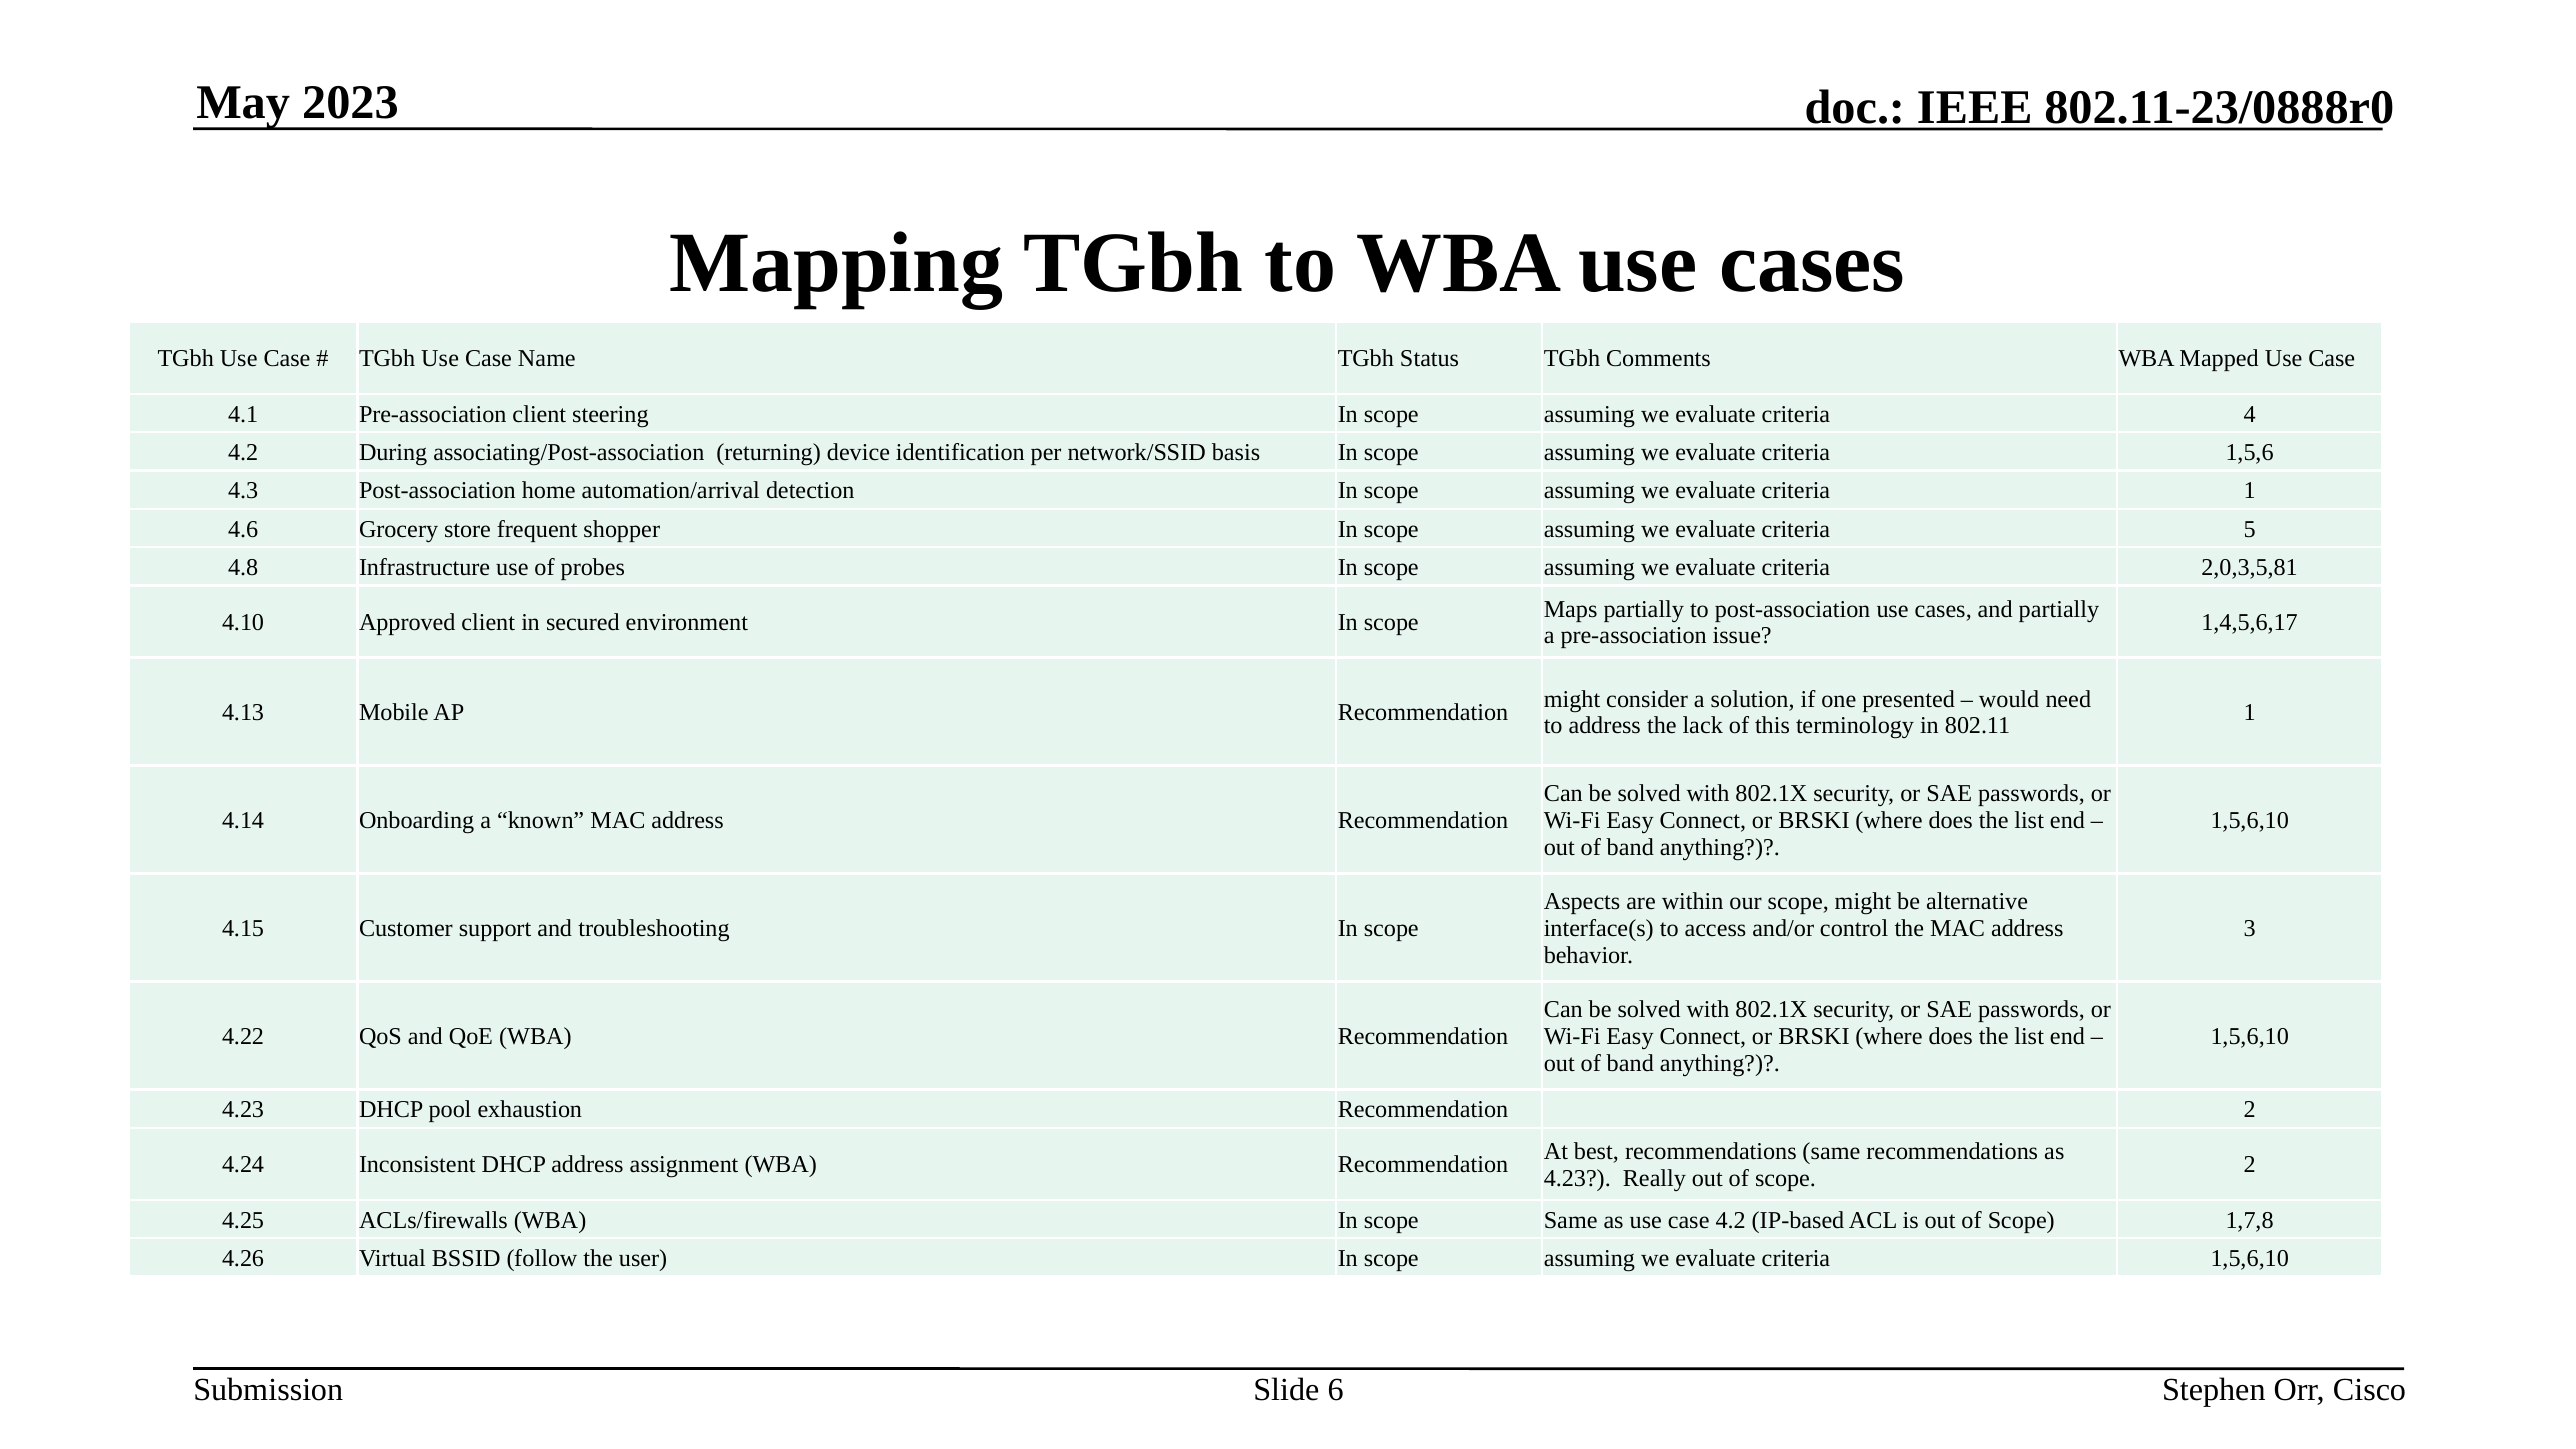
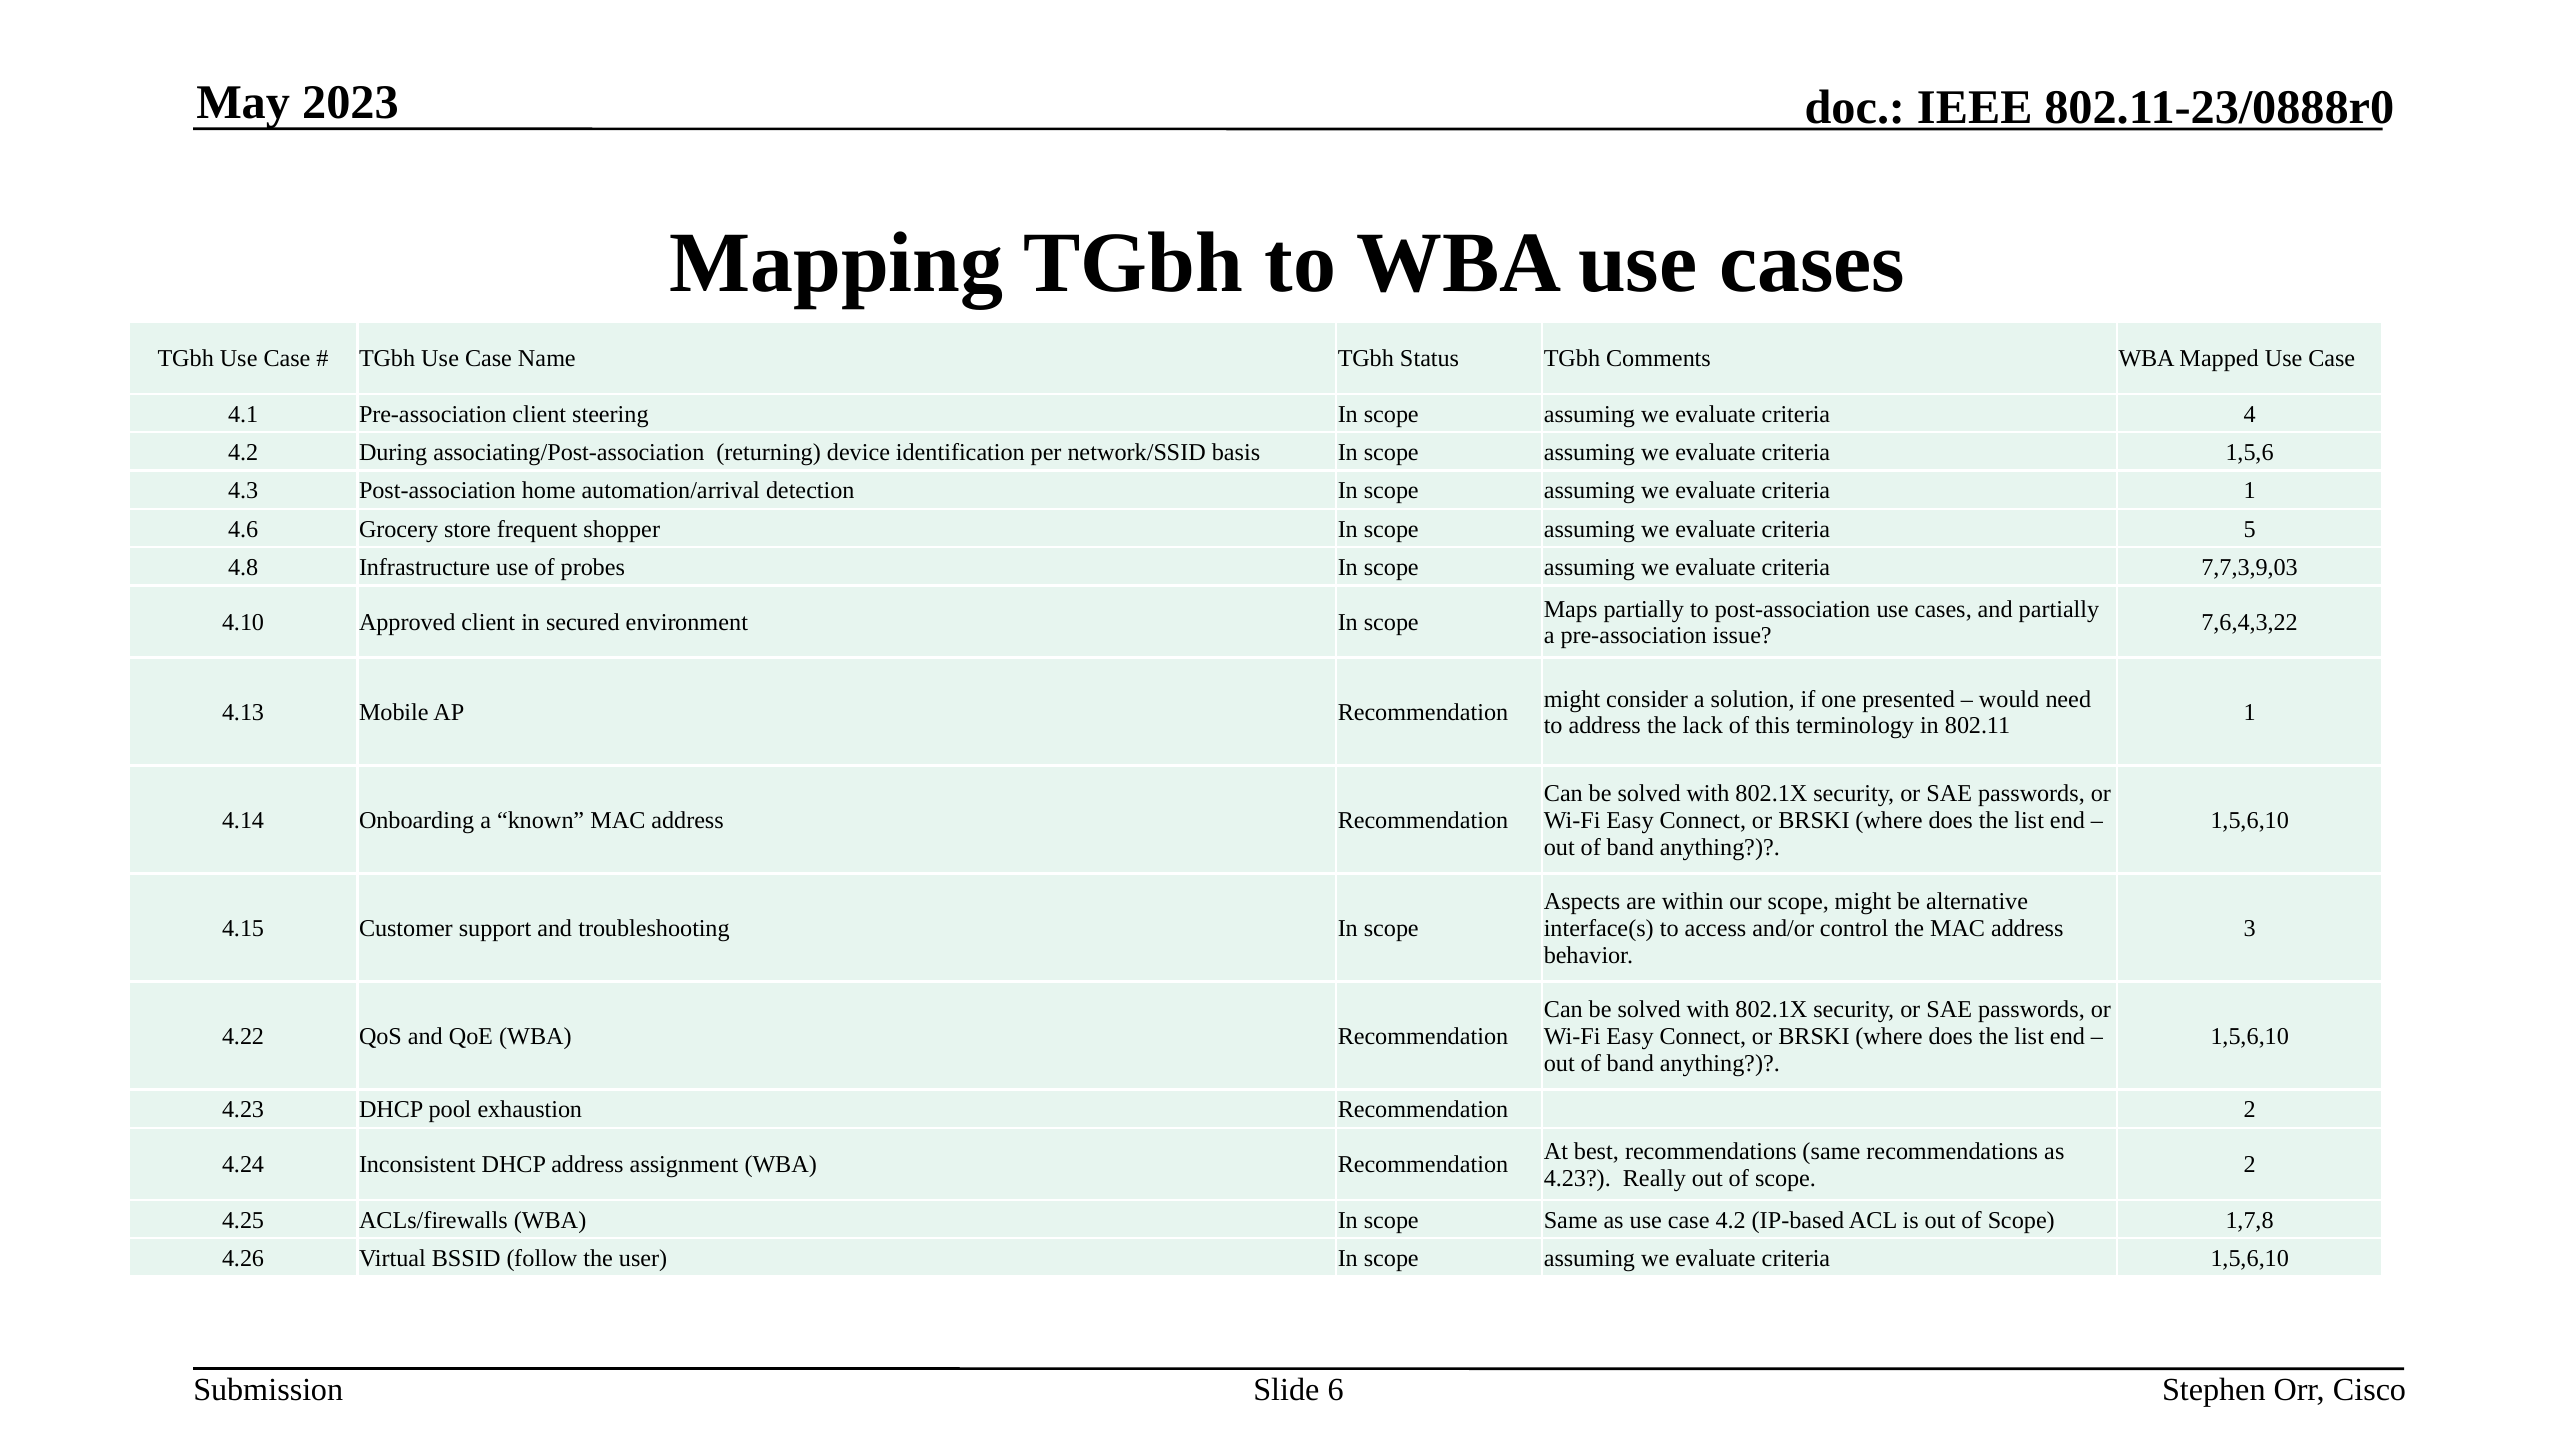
2,0,3,5,81: 2,0,3,5,81 -> 7,7,3,9,03 (2250, 567)
1,4,5,6,17: 1,4,5,6,17 -> 7,6,4,3,22 (2250, 623)
